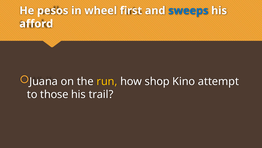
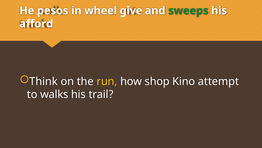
first: first -> give (131, 11)
sweeps colour: blue -> green (188, 11)
Juana: Juana -> Think (44, 81)
those: those -> walks (54, 94)
